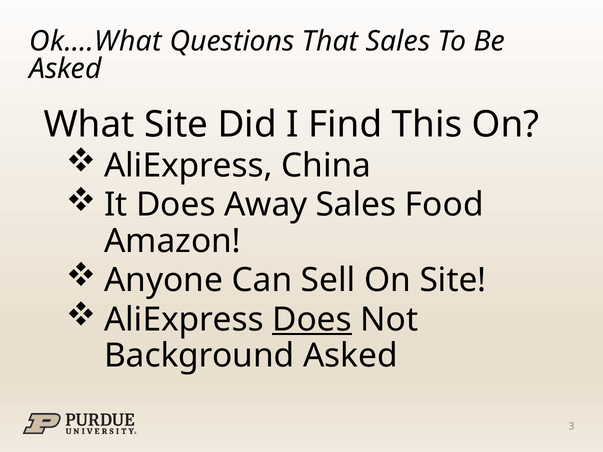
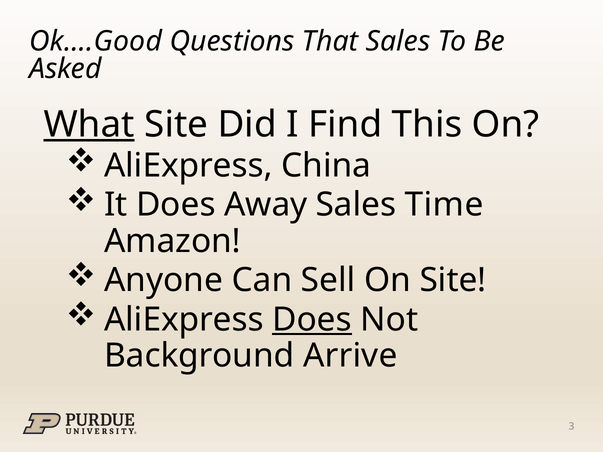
Ok….What: Ok….What -> Ok….Good (96, 41)
What underline: none -> present (89, 125)
Food: Food -> Time (444, 205)
Background Asked: Asked -> Arrive (350, 356)
